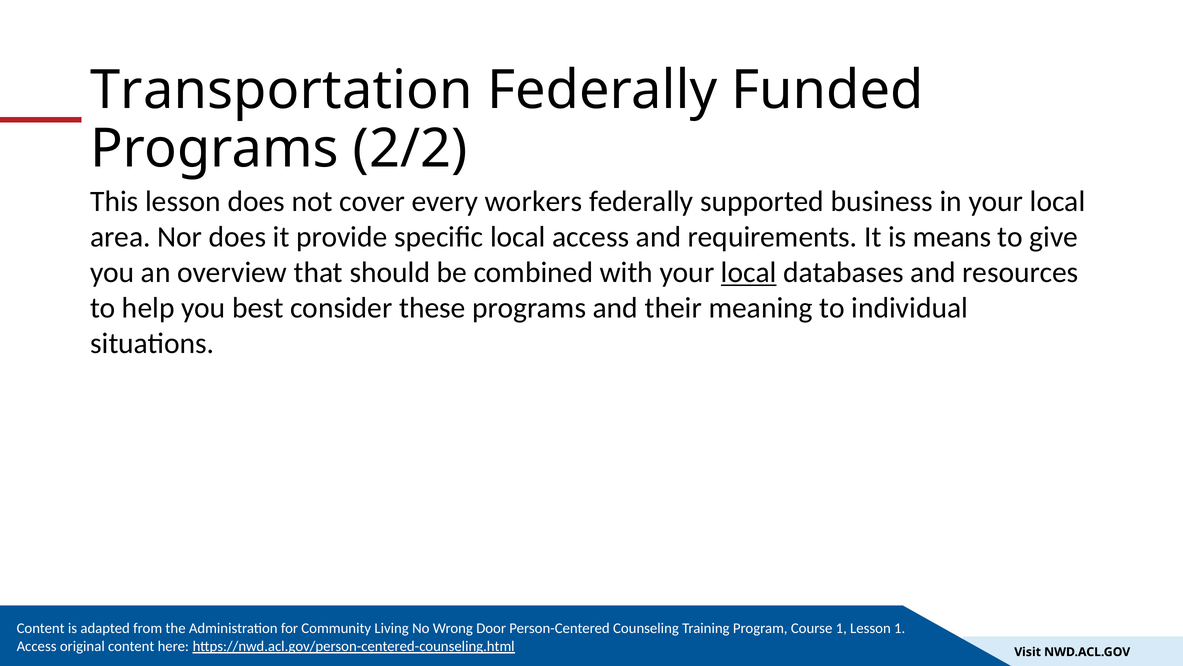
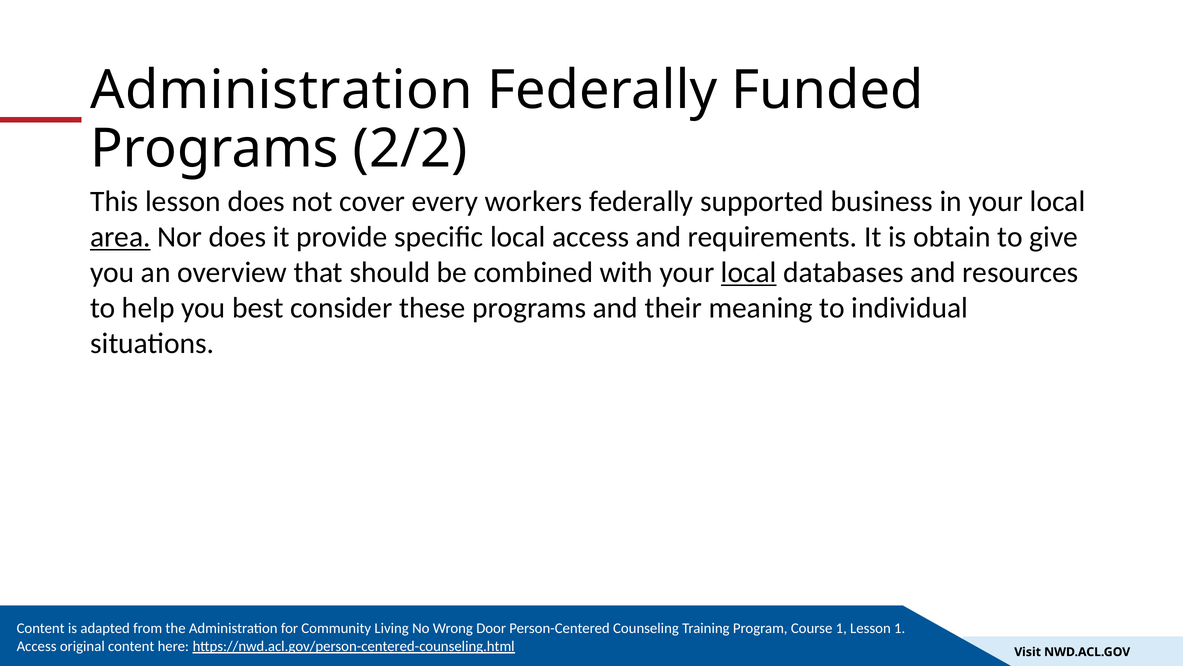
Transportation: Transportation -> Administration (281, 90)
area underline: none -> present (120, 237)
means: means -> obtain (952, 237)
